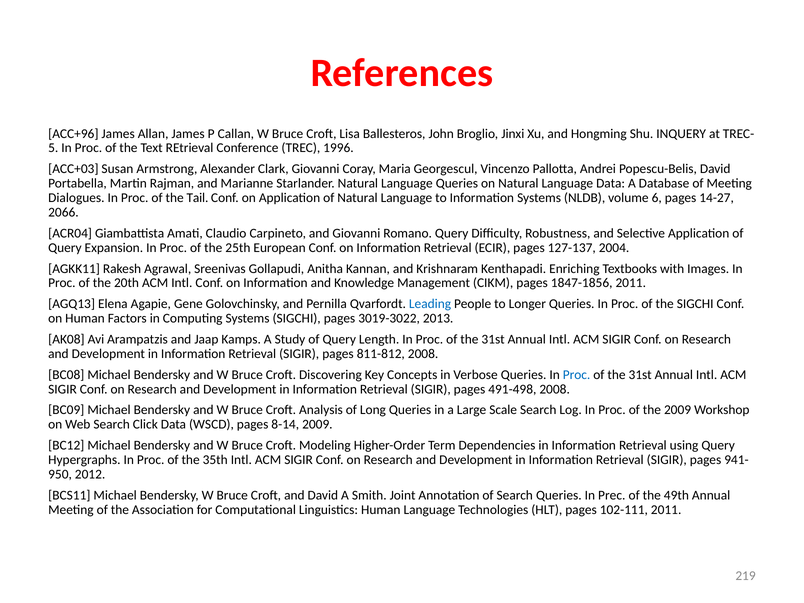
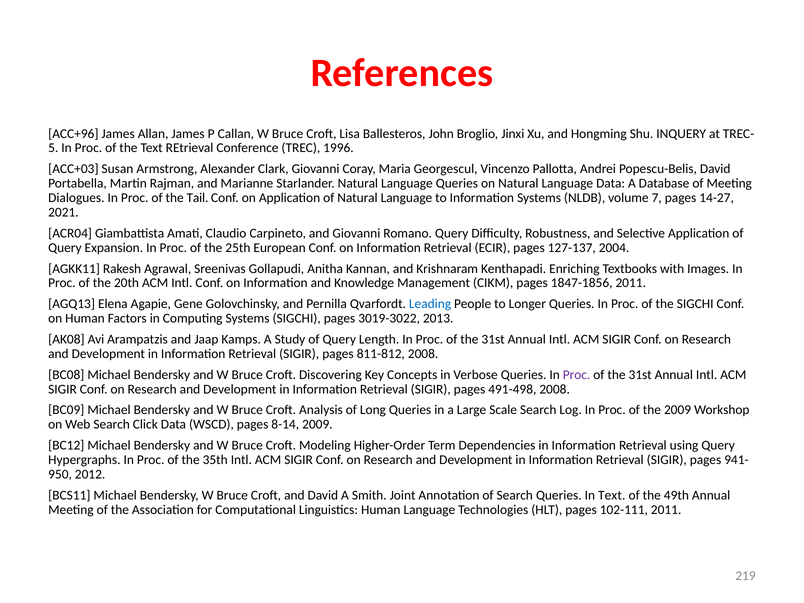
6: 6 -> 7 (657, 198)
2066: 2066 -> 2021 (63, 212)
Proc colour: blue -> purple (577, 375)
In Prec: Prec -> Text (612, 495)
